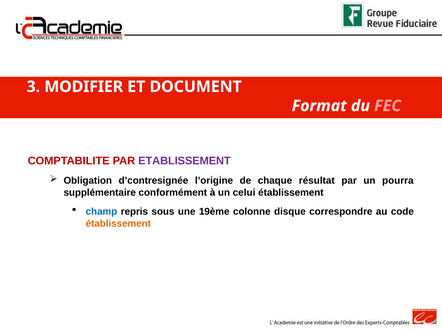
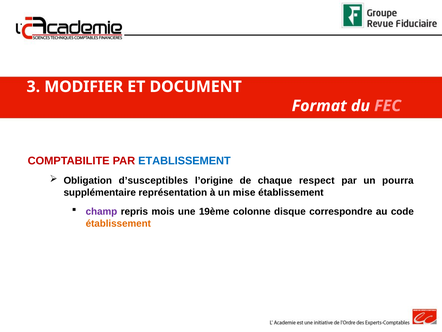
ETABLISSEMENT colour: purple -> blue (184, 161)
d’contresignée: d’contresignée -> d’susceptibles (153, 180)
résultat: résultat -> respect (317, 180)
conformément: conformément -> représentation (173, 192)
celui: celui -> mise (244, 192)
champ colour: blue -> purple (101, 211)
sous: sous -> mois (163, 211)
